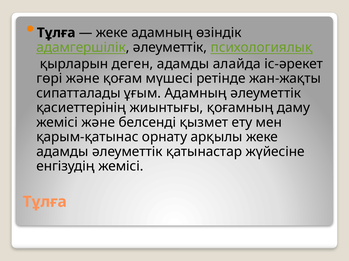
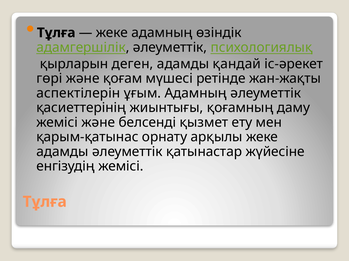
алайда: алайда -> қандай (237, 64)
сипатталады: сипатталады -> аспектілерін (78, 93)
